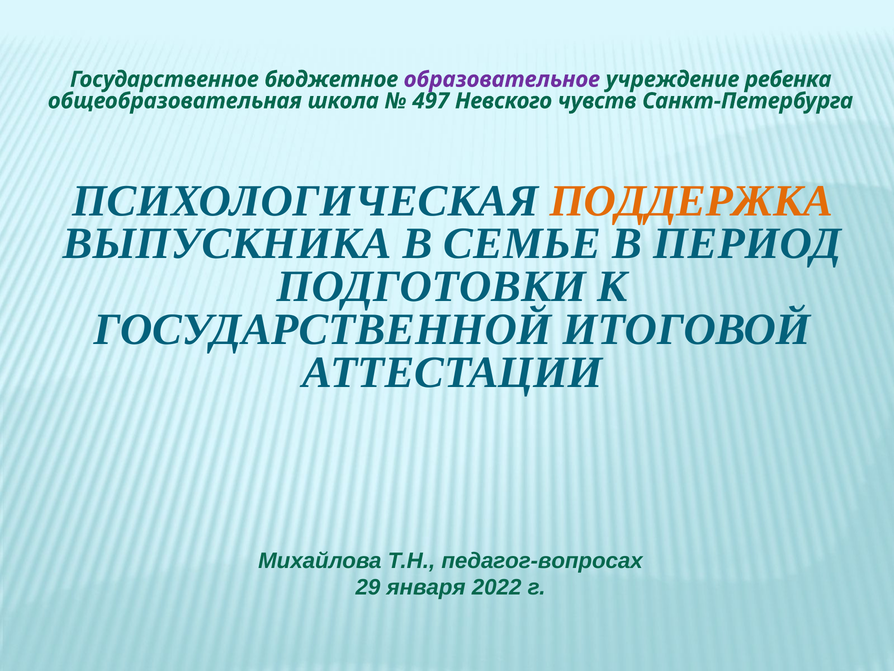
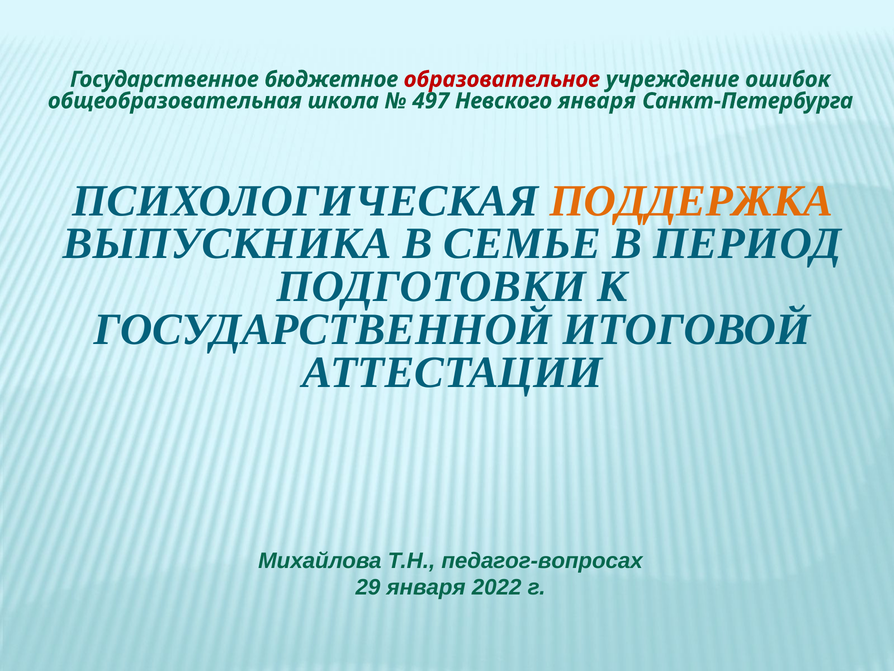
образовательное colour: purple -> red (502, 79)
ребенка: ребенка -> ошибок (788, 79)
Невского чувств: чувств -> января (597, 101)
